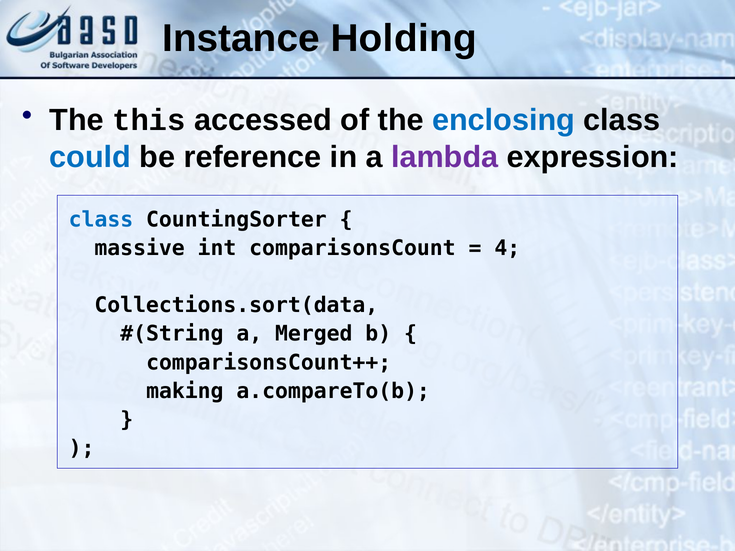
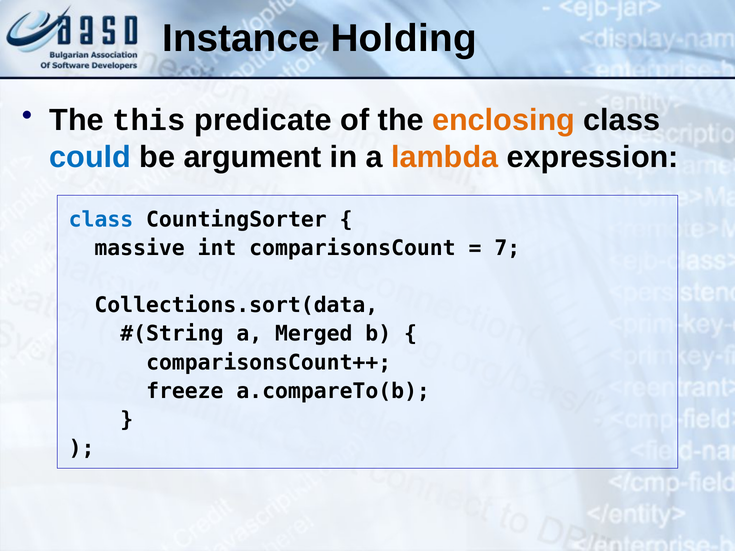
accessed: accessed -> predicate (263, 120)
enclosing colour: blue -> orange (504, 120)
reference: reference -> argument (253, 157)
lambda colour: purple -> orange (445, 157)
4: 4 -> 7 (507, 248)
making: making -> freeze (185, 391)
